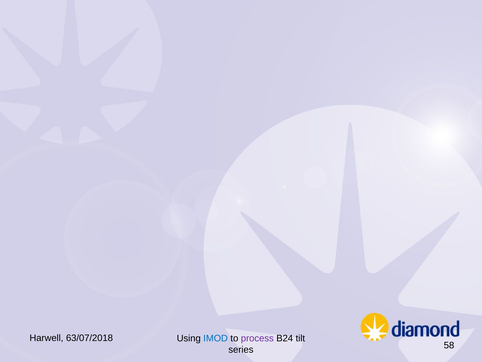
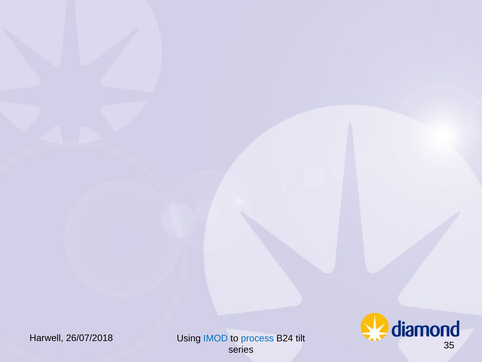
63/07/2018: 63/07/2018 -> 26/07/2018 (89, 337)
process colour: purple -> blue (257, 338)
58: 58 -> 35 (449, 345)
